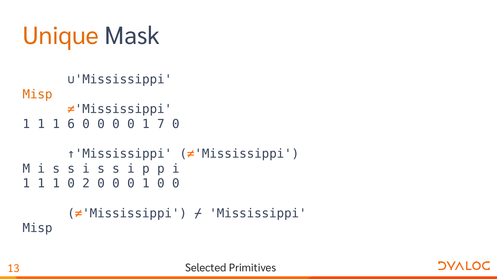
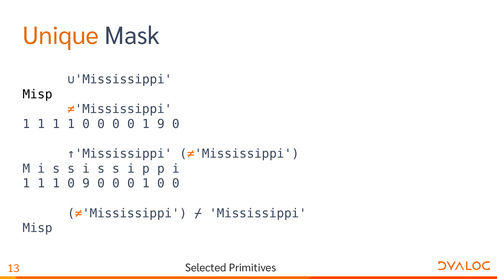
Misp colour: orange -> black (37, 94)
1 1 1 6: 6 -> 1 (71, 124)
1 7: 7 -> 9 (161, 124)
0 2: 2 -> 9 (86, 184)
